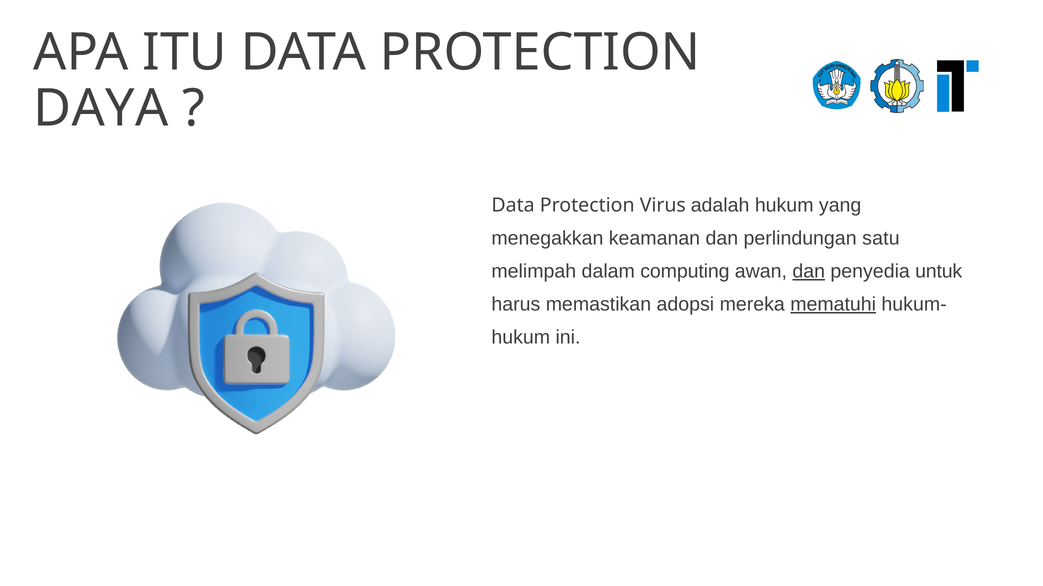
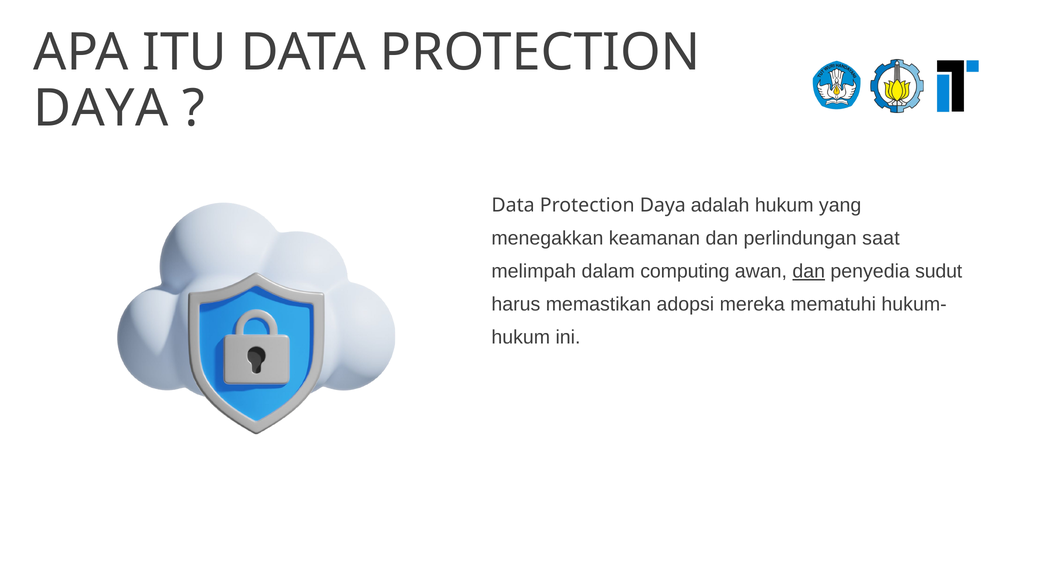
Virus: Virus -> Daya (663, 206)
satu: satu -> saat (881, 239)
untuk: untuk -> sudut (939, 272)
mematuhi underline: present -> none (833, 305)
